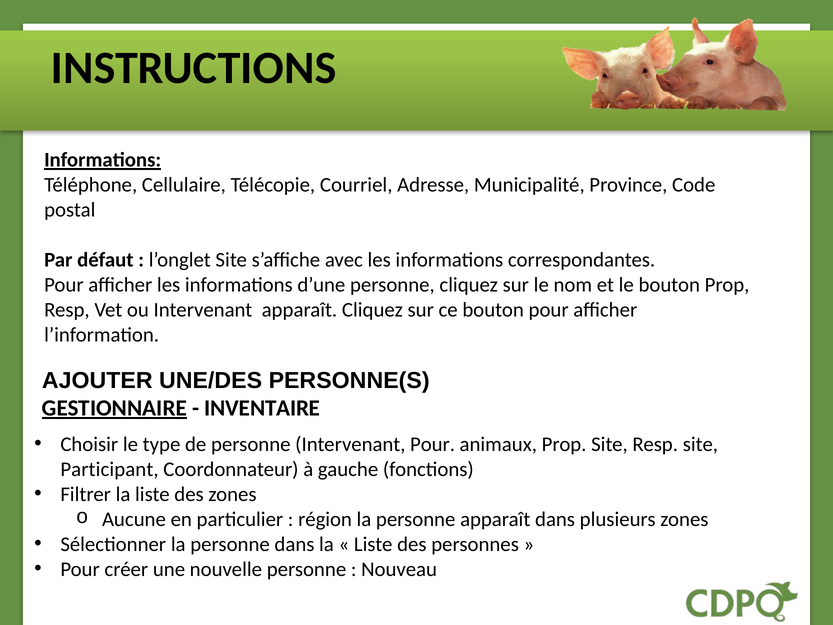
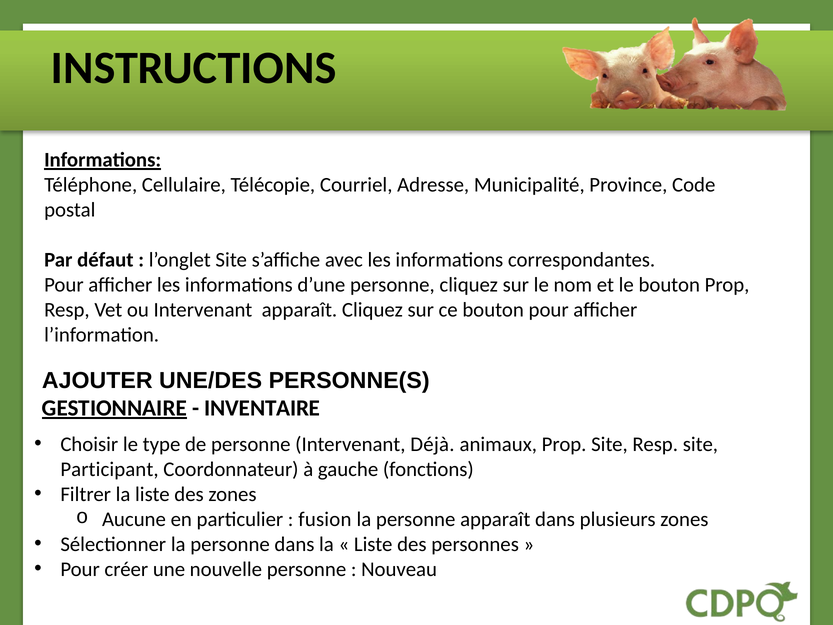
Intervenant Pour: Pour -> Déjà (432, 444)
région: région -> fusion (325, 519)
